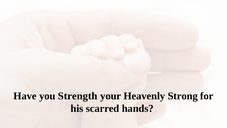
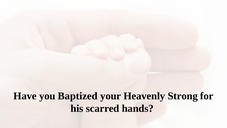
Strength: Strength -> Baptized (78, 96)
